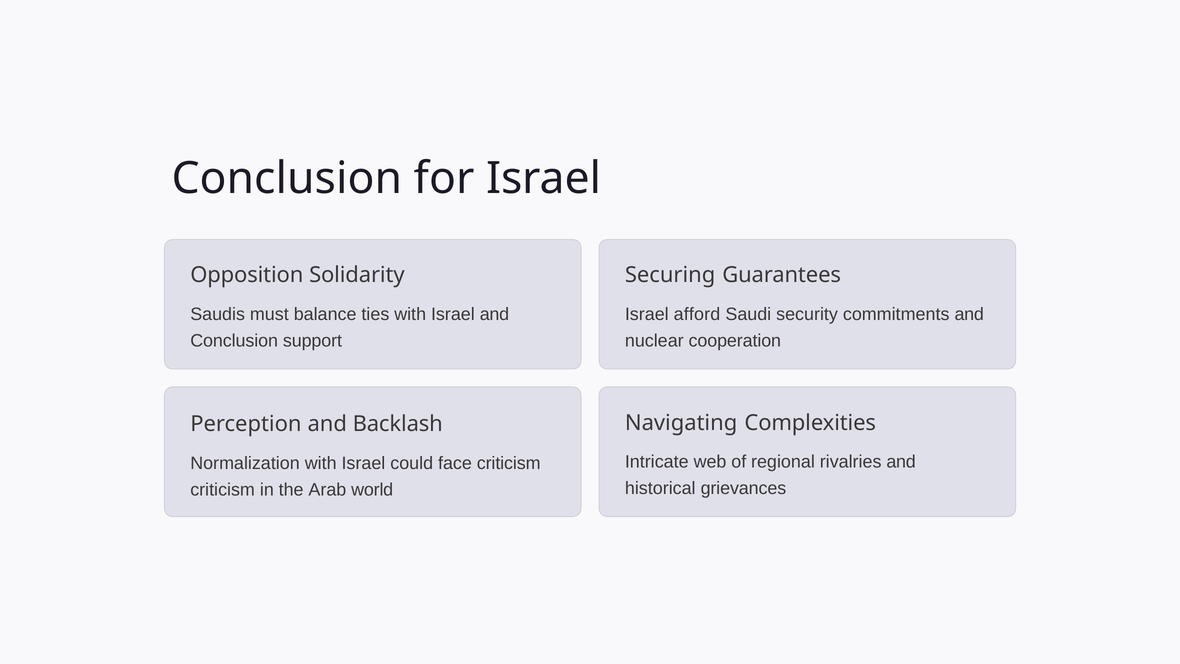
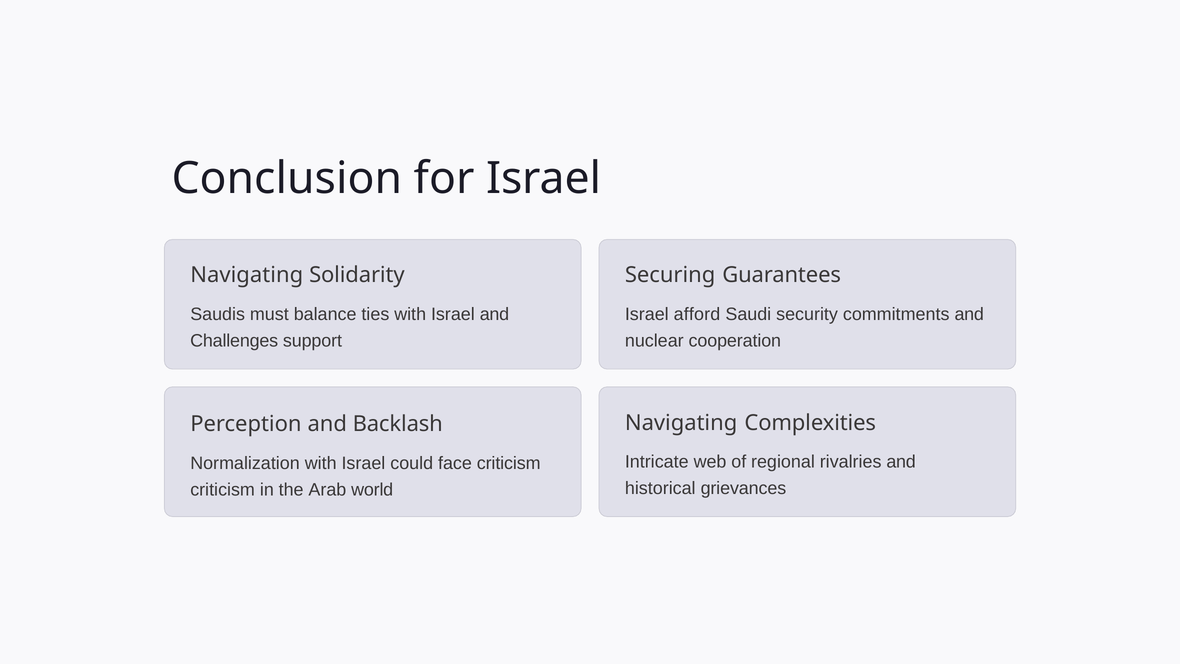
Opposition: Opposition -> Navigating (247, 275)
Conclusion: Conclusion -> Challenges (234, 341)
